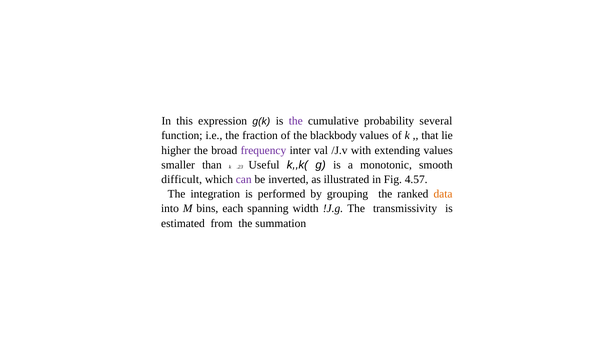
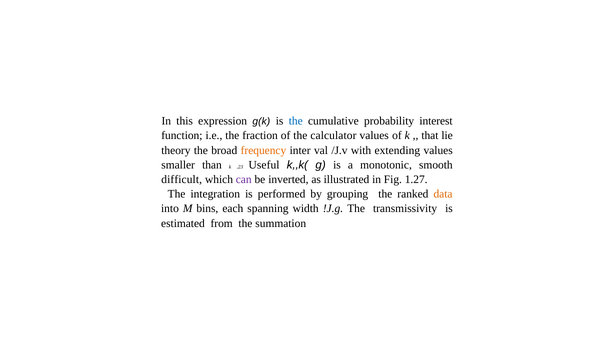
the colour: purple -> blue (296, 121)
several: several -> interest (436, 121)
blackbody: blackbody -> calculator (333, 136)
higher: higher -> theory (176, 150)
frequency colour: purple -> orange (263, 150)
4.57: 4.57 -> 1.27 (416, 180)
